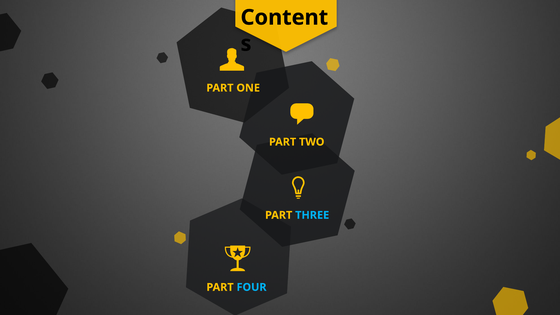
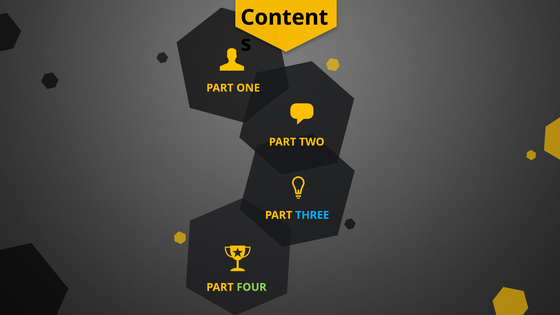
FOUR colour: light blue -> light green (252, 287)
